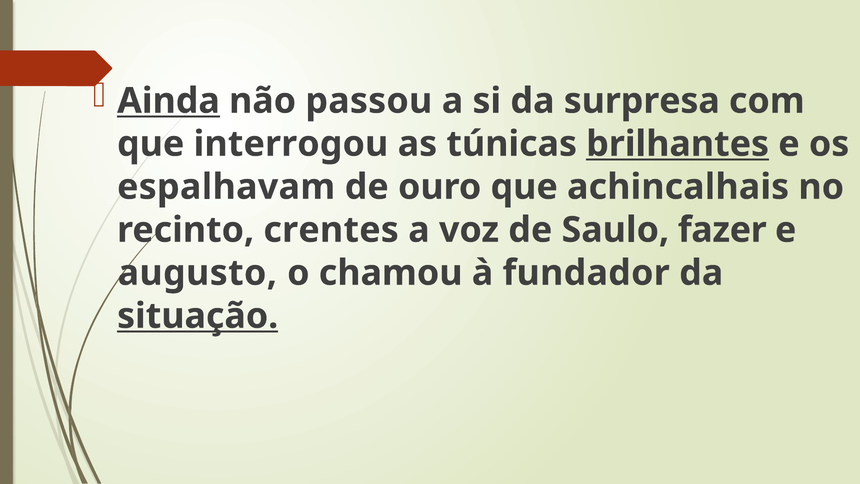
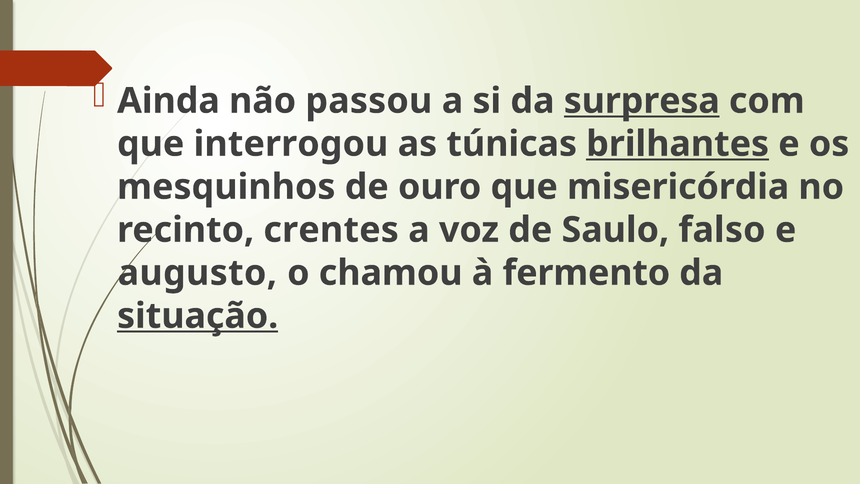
Ainda underline: present -> none (168, 101)
surpresa underline: none -> present (642, 101)
espalhavam: espalhavam -> mesquinhos (226, 187)
achincalhais: achincalhais -> misericórdia (678, 187)
fazer: fazer -> falso (722, 230)
fundador: fundador -> fermento (586, 273)
